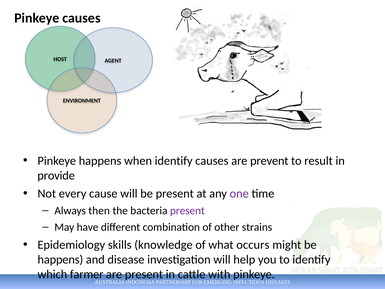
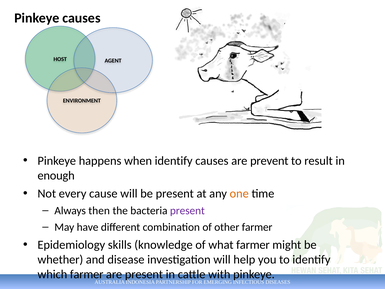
provide: provide -> enough (56, 175)
one colour: purple -> orange (239, 194)
other strains: strains -> farmer (257, 227)
what occurs: occurs -> farmer (253, 245)
happens: happens -> whether (60, 259)
